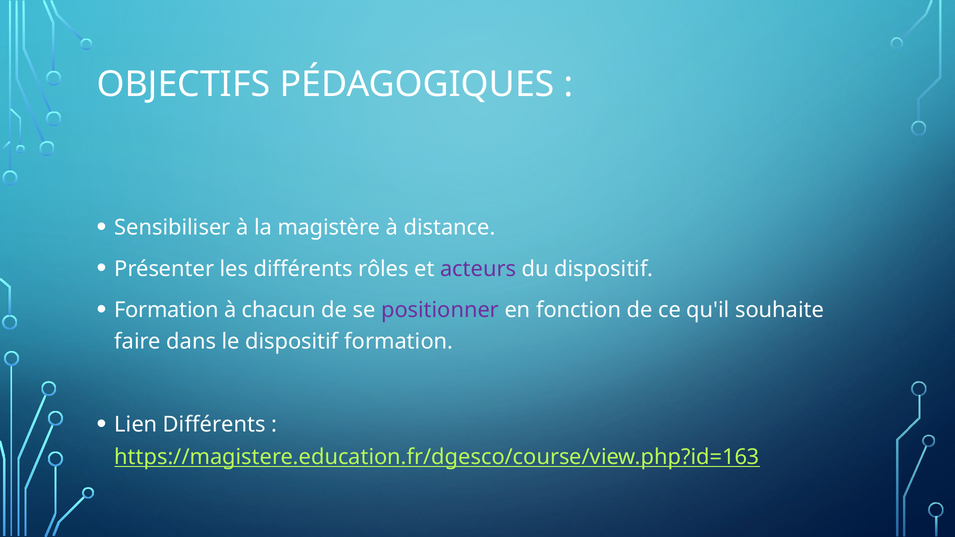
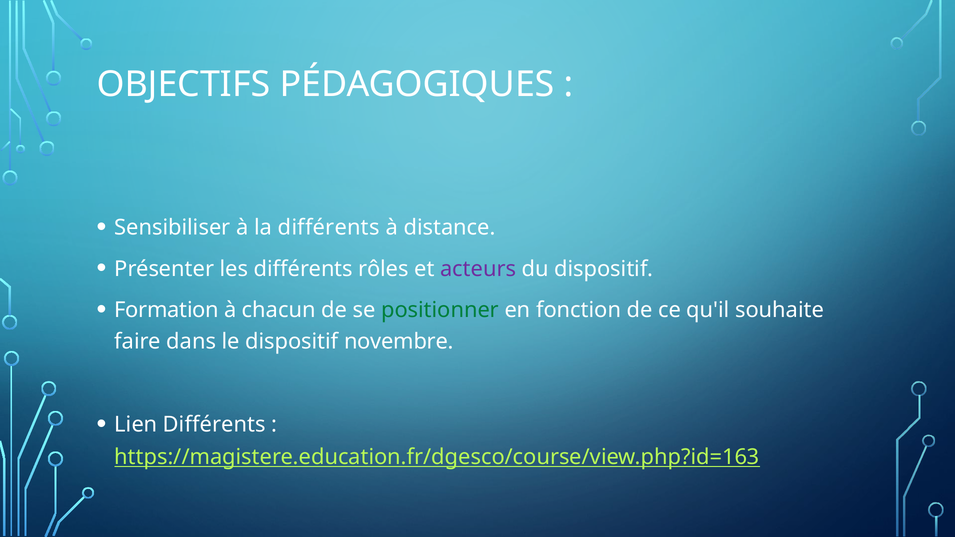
la magistère: magistère -> différents (329, 227)
positionner colour: purple -> green (440, 310)
dispositif formation: formation -> novembre (399, 342)
